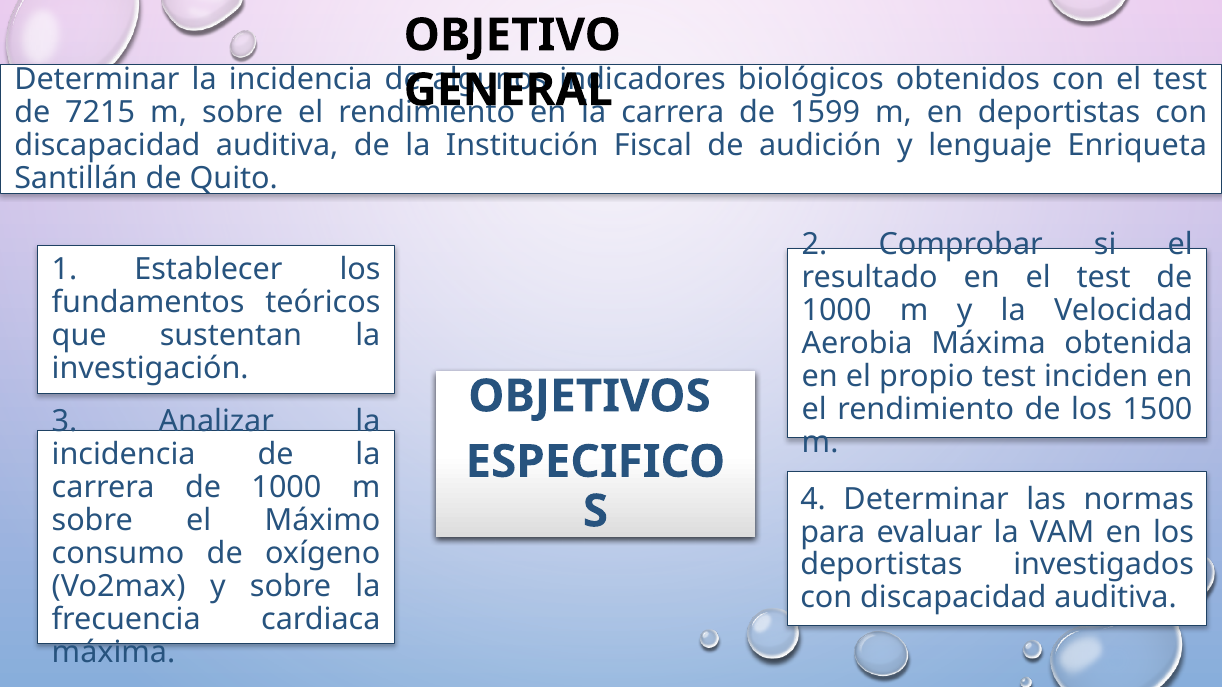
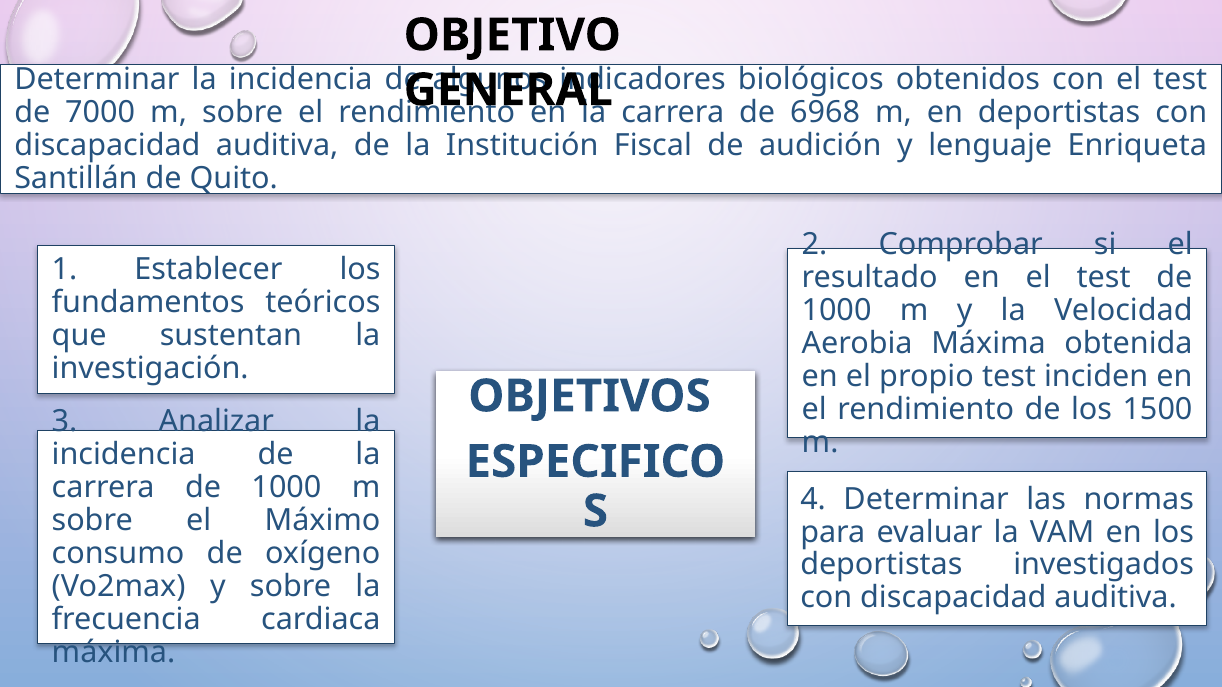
7215: 7215 -> 7000 (100, 113)
1599: 1599 -> 6968 (825, 113)
